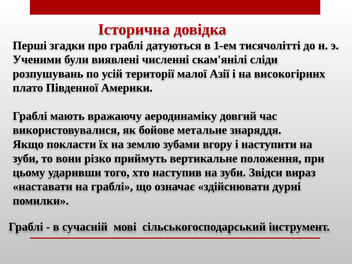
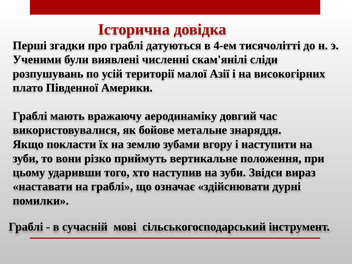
1-ем: 1-ем -> 4-ем (225, 46)
